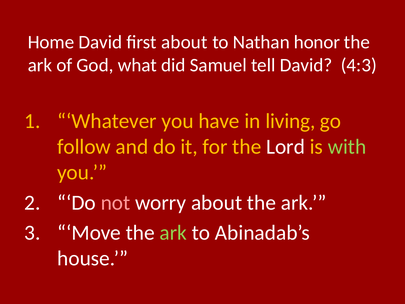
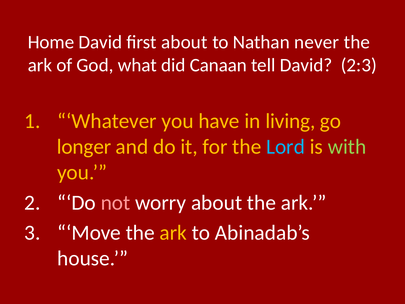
honor: honor -> never (317, 42)
Samuel: Samuel -> Canaan (218, 65)
4:3: 4:3 -> 2:3 (359, 65)
follow: follow -> longer (84, 147)
Lord colour: white -> light blue (286, 147)
ark colour: light green -> yellow (173, 233)
